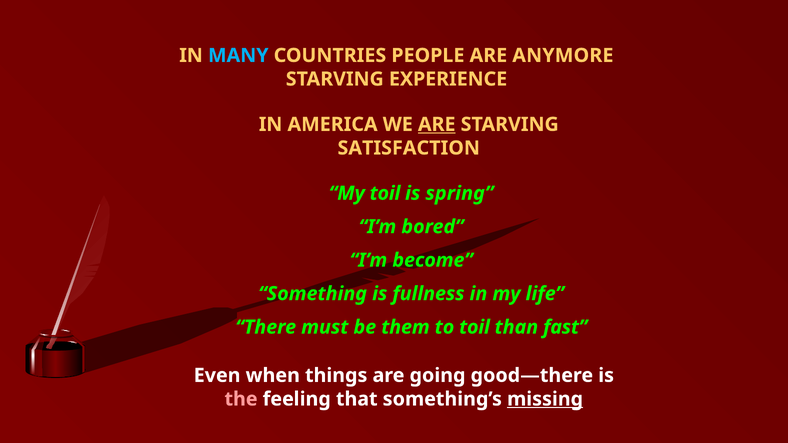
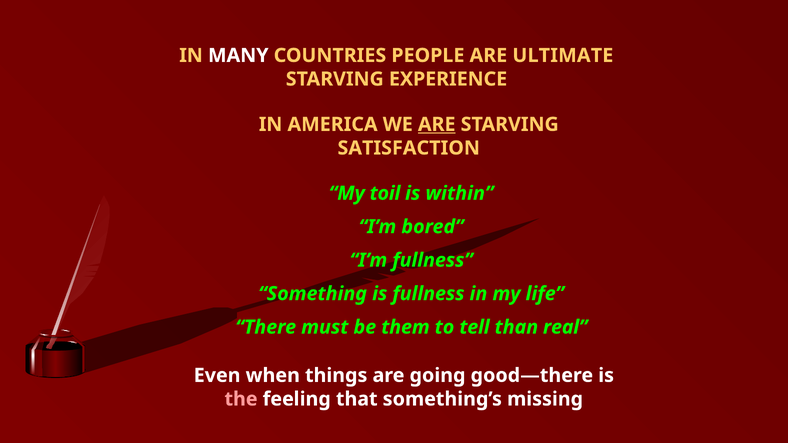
MANY colour: light blue -> white (238, 56)
ANYMORE: ANYMORE -> ULTIMATE (563, 56)
spring: spring -> within (460, 193)
I’m become: become -> fullness (433, 260)
to toil: toil -> tell (475, 327)
fast: fast -> real (565, 327)
missing underline: present -> none (545, 399)
